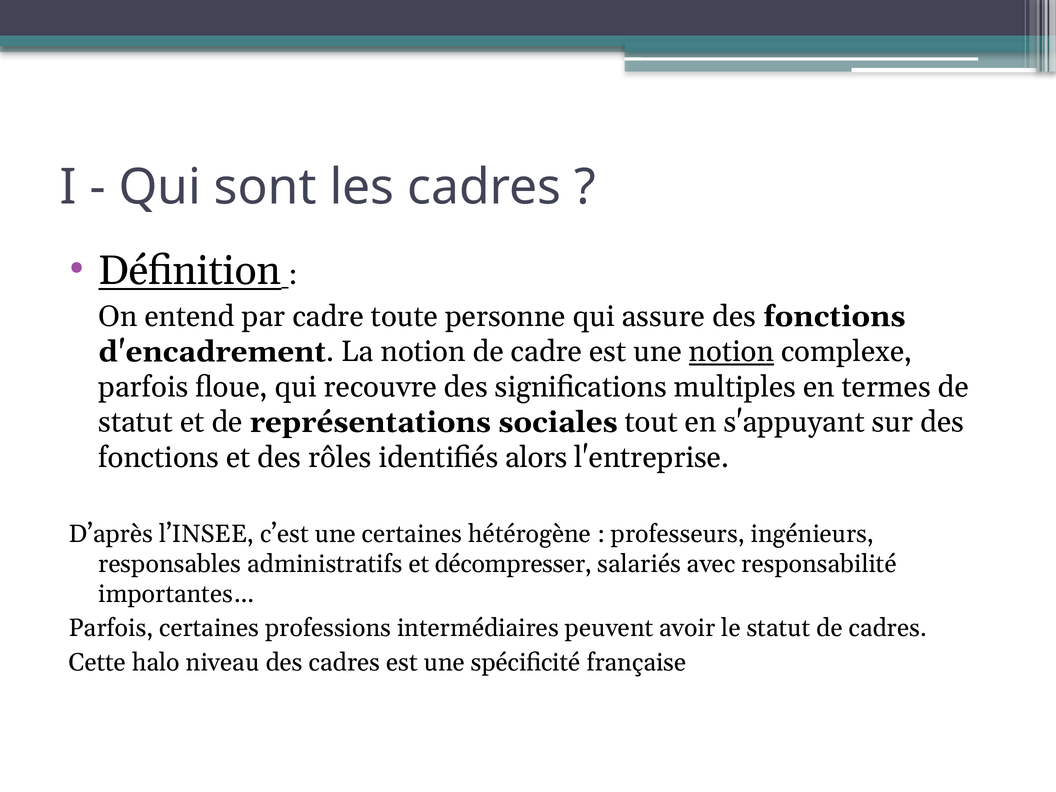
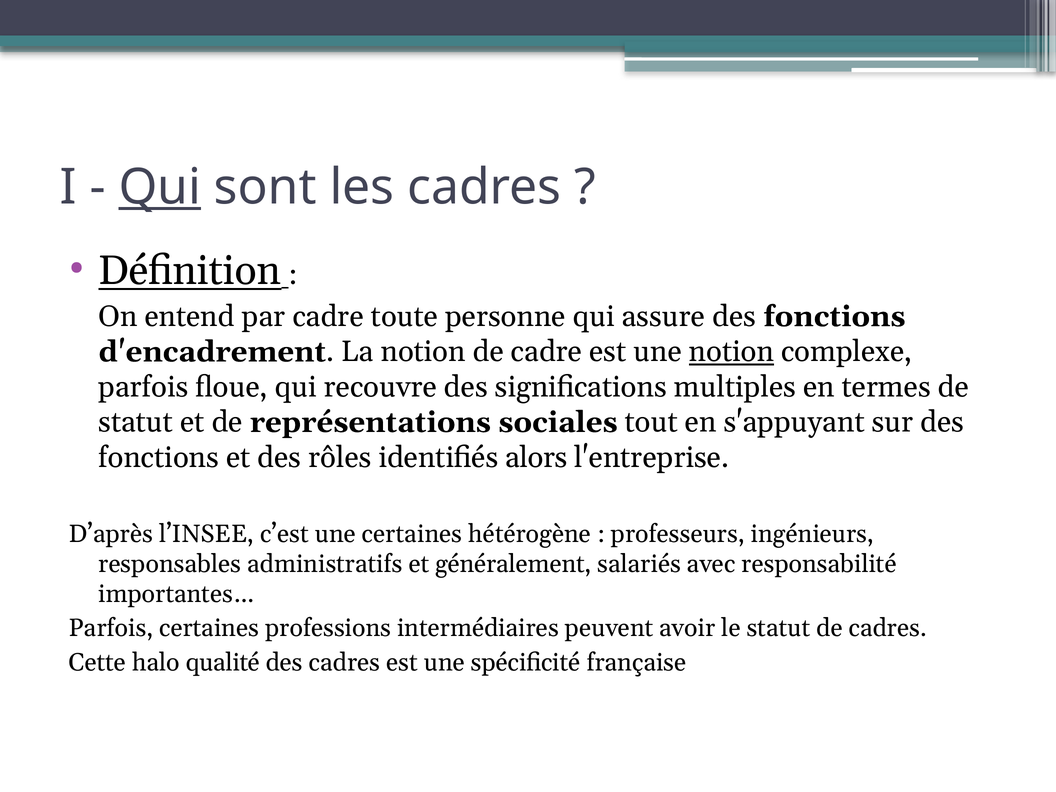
Qui underline: none -> present (160, 187)
décompresser: décompresser -> généralement (513, 564)
niveau: niveau -> qualité (223, 663)
